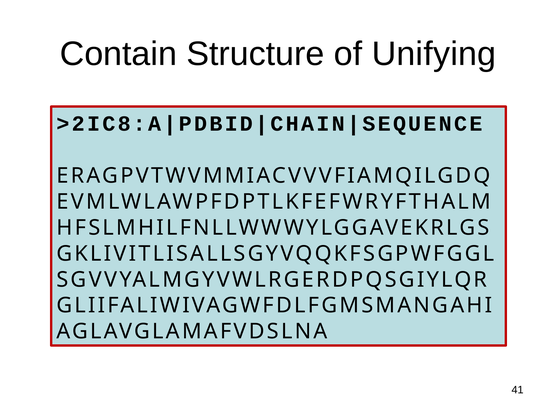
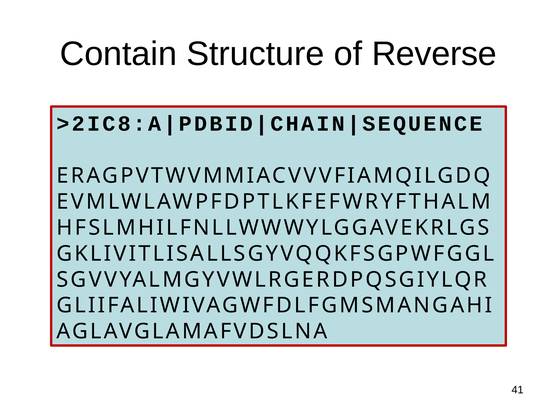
Unifying: Unifying -> Reverse (434, 54)
